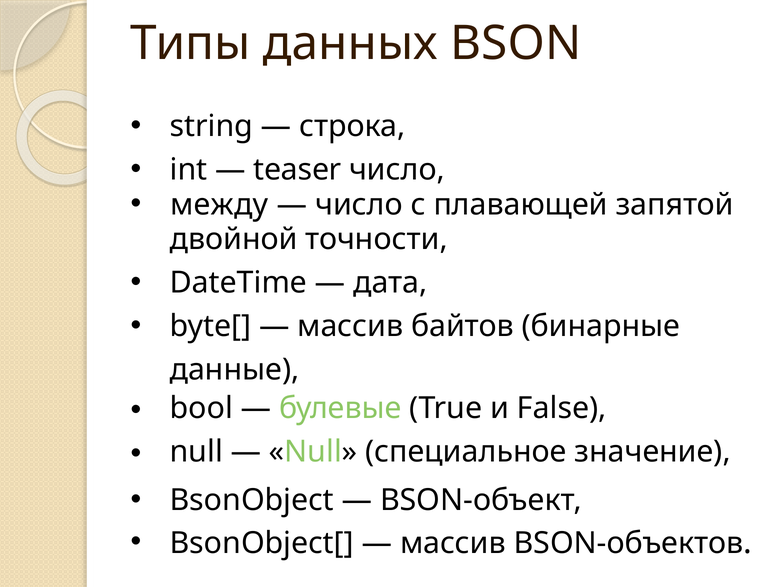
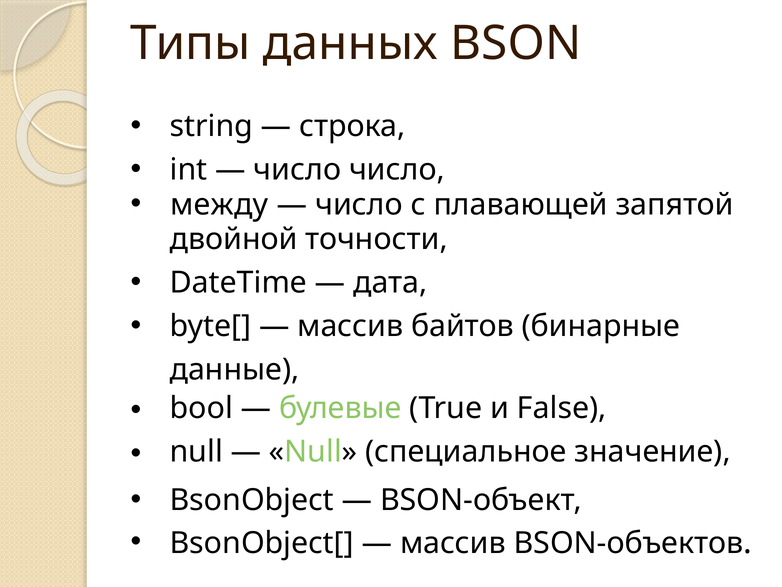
teaser: teaser -> число (297, 170)
